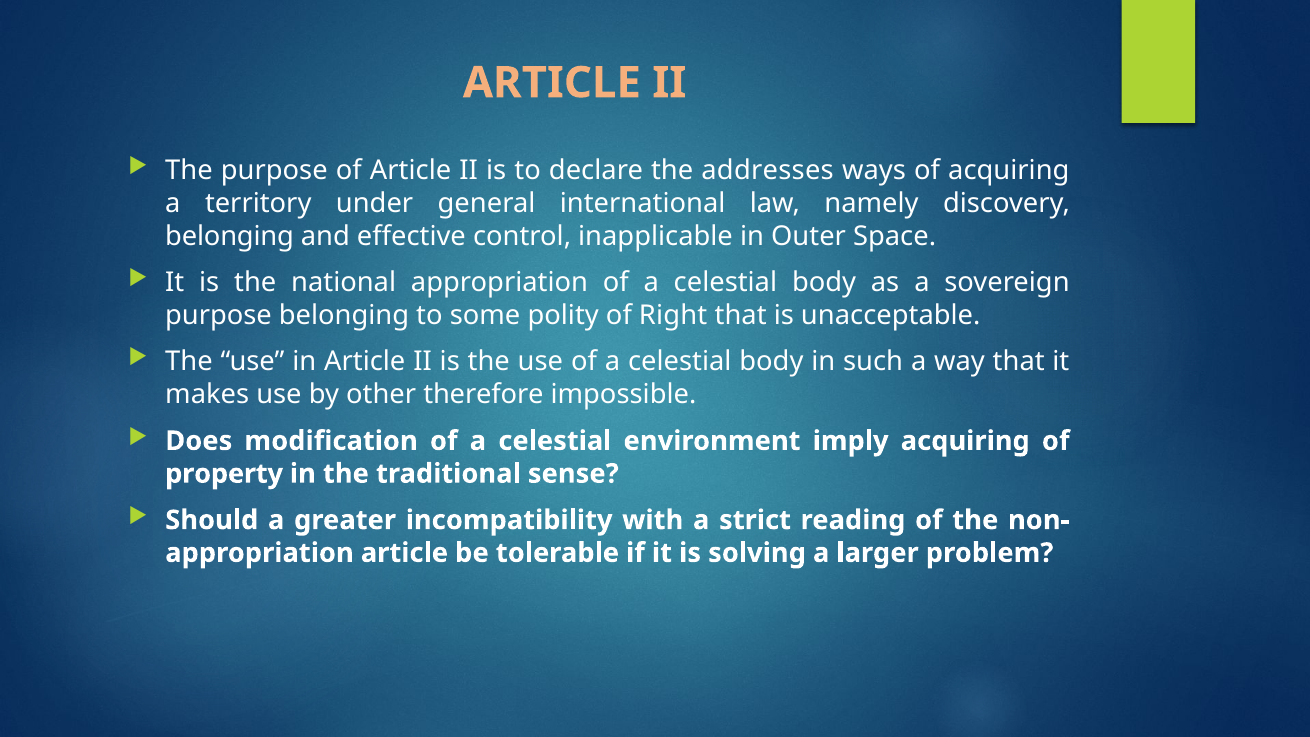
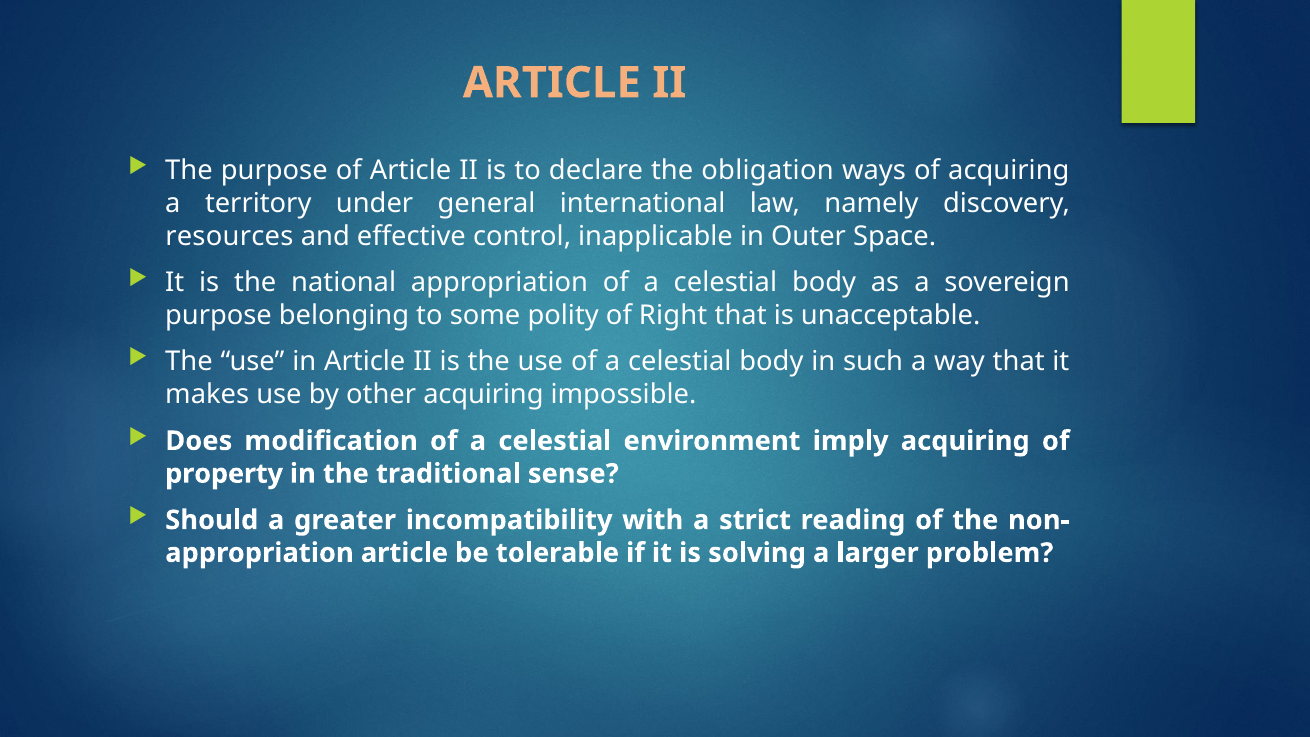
addresses: addresses -> obligation (768, 171)
belonging: belonging -> resources (229, 236)
other therefore: therefore -> acquiring (483, 394)
